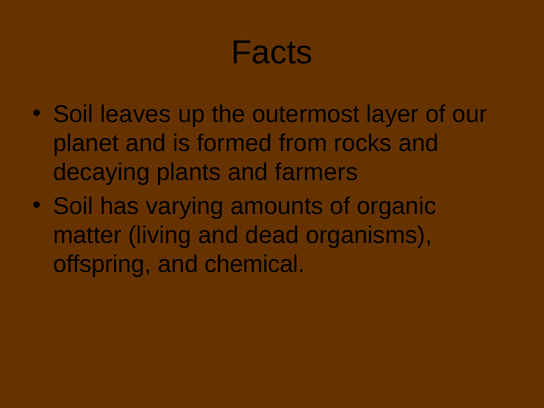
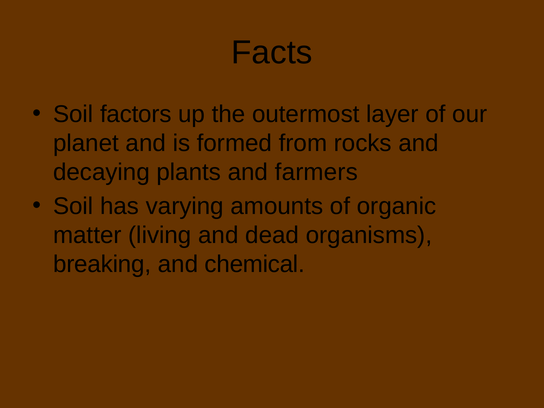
leaves: leaves -> factors (136, 114)
offspring: offspring -> breaking (102, 264)
